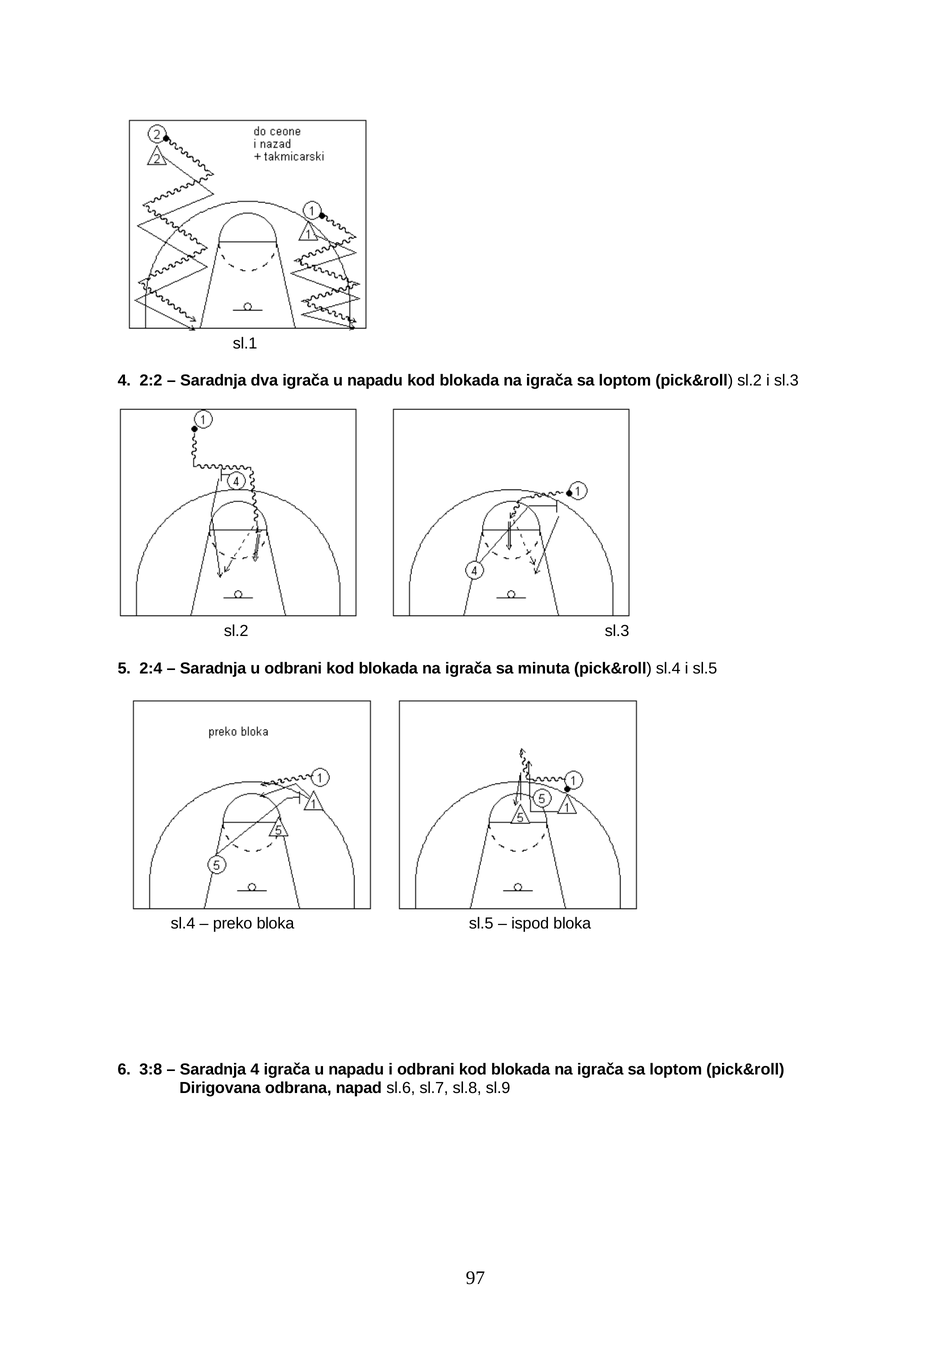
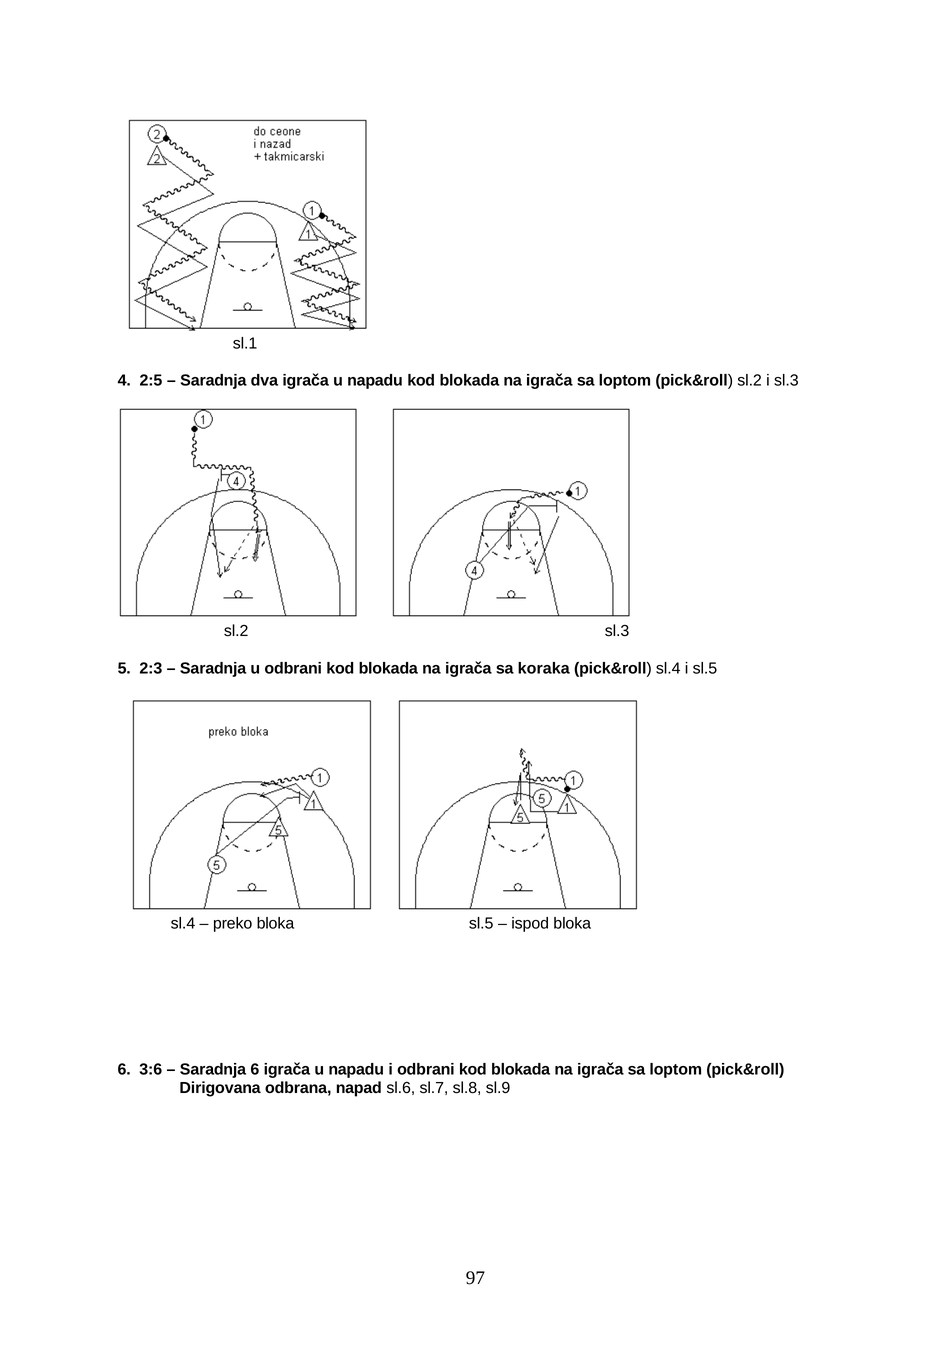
2:2: 2:2 -> 2:5 (151, 381)
2:4: 2:4 -> 2:3 (151, 669)
minuta: minuta -> koraka (544, 669)
3:8: 3:8 -> 3:6 (151, 1070)
Saradnja 4: 4 -> 6 (255, 1070)
